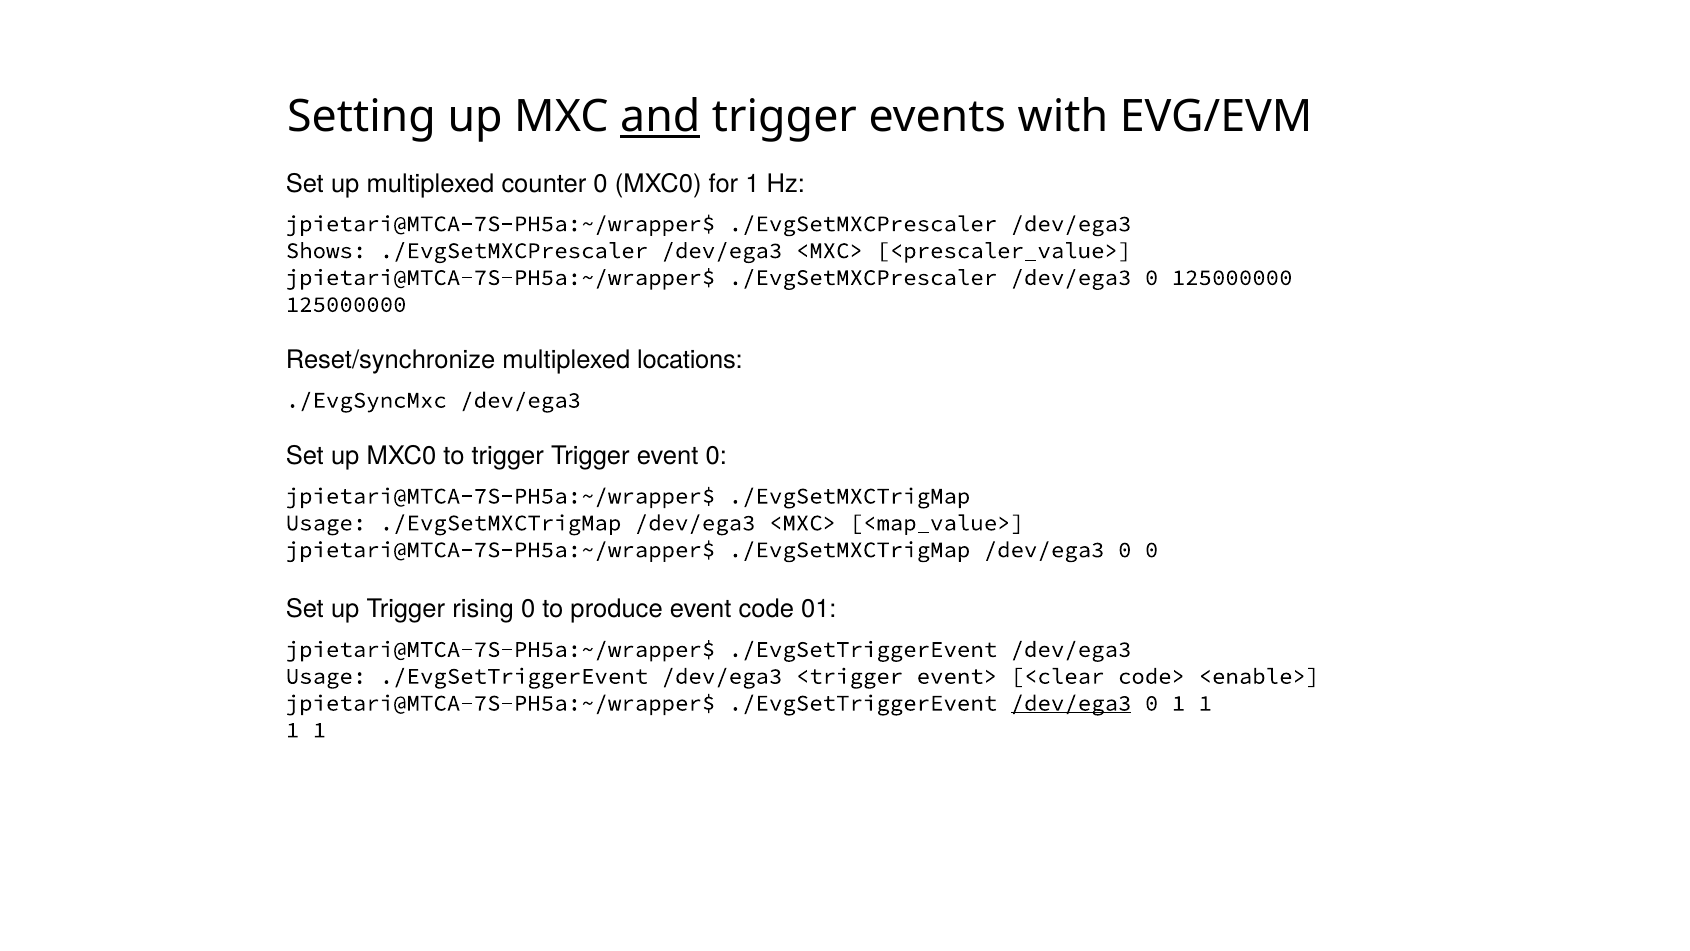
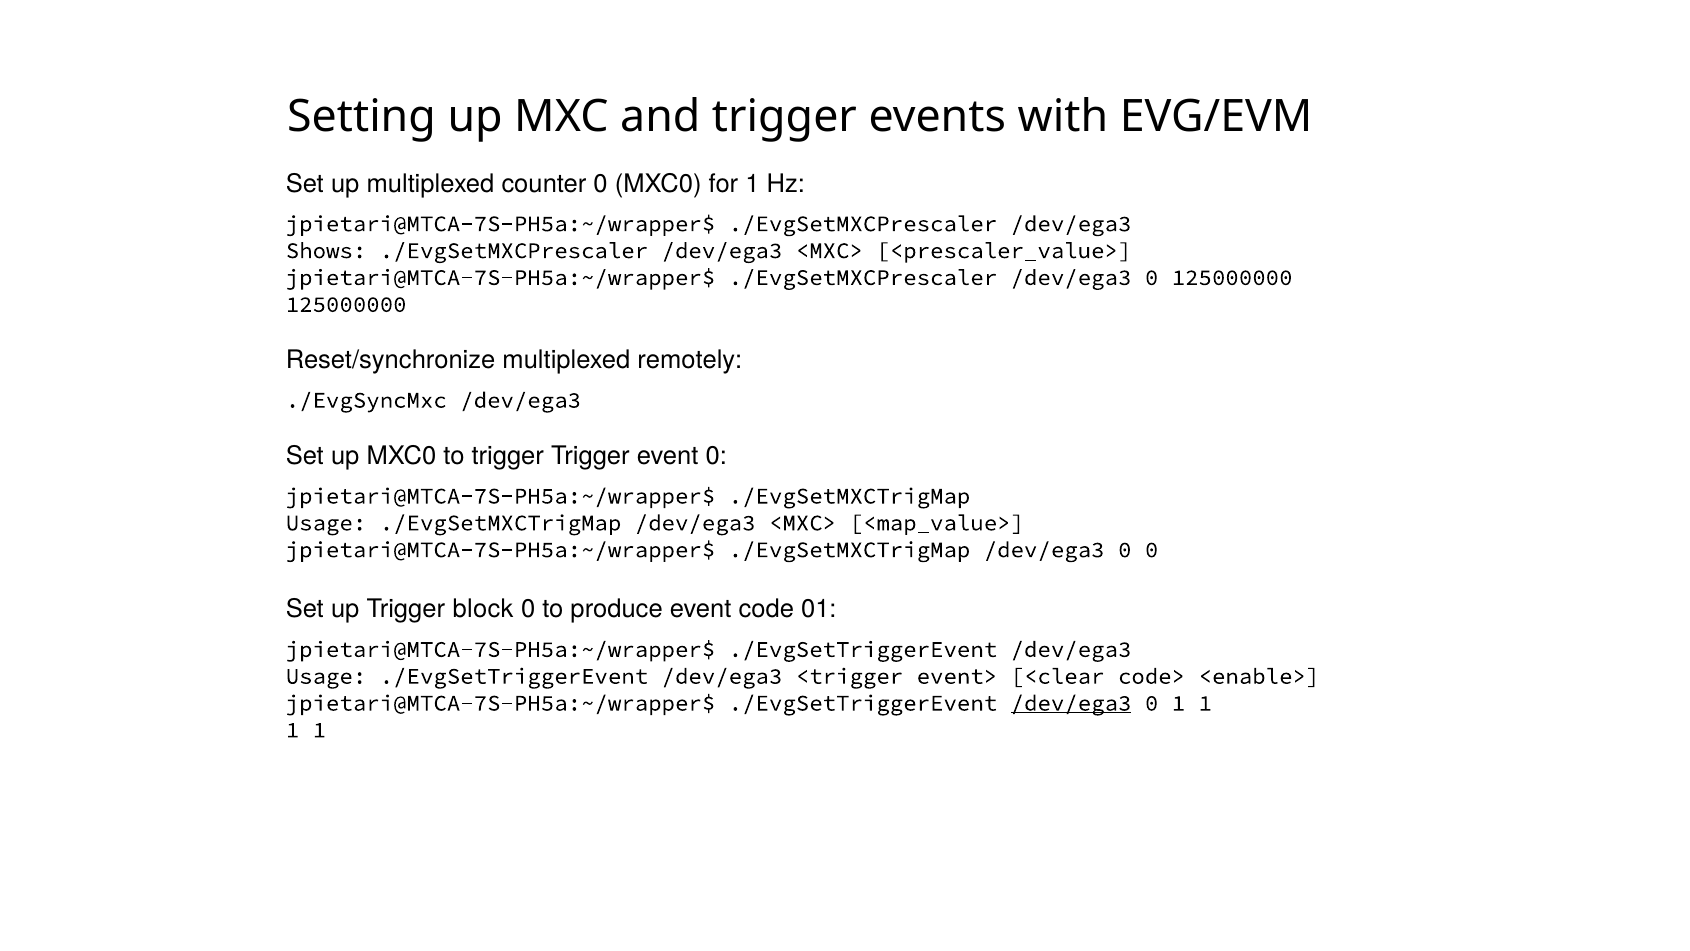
and underline: present -> none (660, 117)
locations: locations -> remotely (690, 360)
rising: rising -> block (483, 609)
